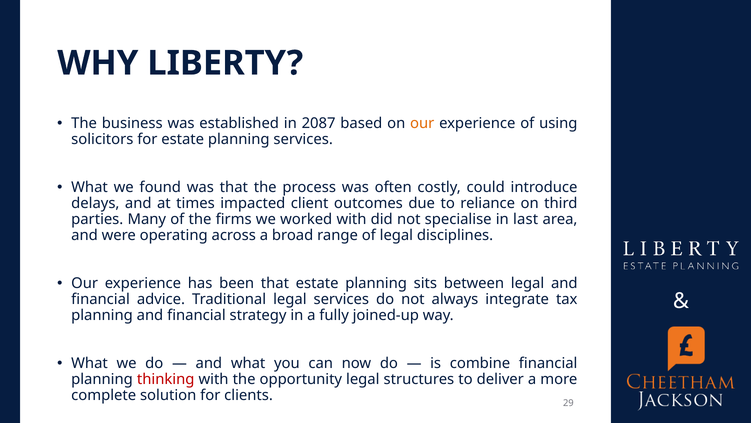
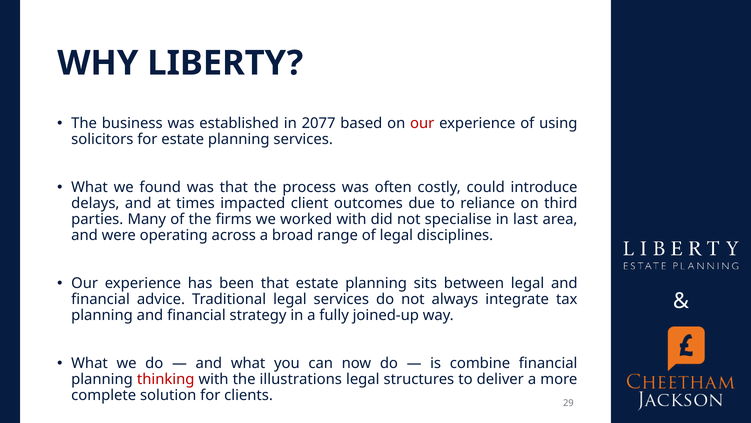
2087: 2087 -> 2077 (319, 123)
our colour: orange -> red (422, 123)
opportunity: opportunity -> illustrations (301, 379)
